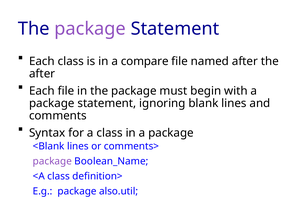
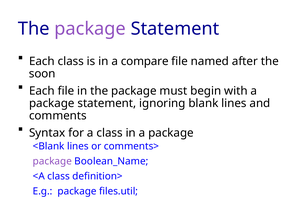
after: after -> soon (42, 74)
also.util: also.util -> files.util (119, 192)
